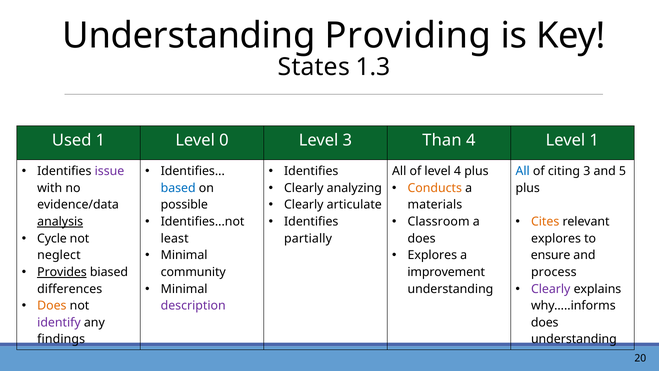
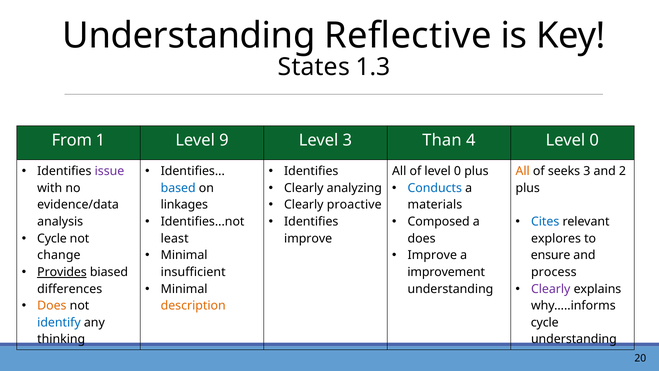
Providing: Providing -> Reflective (408, 36)
Used: Used -> From (72, 140)
0: 0 -> 9 (224, 140)
4 Level 1: 1 -> 0 (594, 140)
of level 4: 4 -> 0 (458, 171)
All colour: blue -> orange (523, 171)
citing: citing -> seeks (564, 171)
5: 5 -> 2 (623, 171)
Conducts colour: orange -> blue (435, 188)
articulate: articulate -> proactive (354, 205)
possible: possible -> linkages (184, 205)
Classroom: Classroom -> Composed (439, 221)
Cites colour: orange -> blue (545, 221)
analysis underline: present -> none (60, 221)
partially: partially -> improve (308, 238)
Explores: Explores -> Improve (432, 255)
neglect: neglect -> change (59, 255)
community: community -> insufficient (193, 272)
description colour: purple -> orange (193, 305)
identify colour: purple -> blue (59, 322)
does: does -> cycle (545, 322)
findings: findings -> thinking (61, 339)
